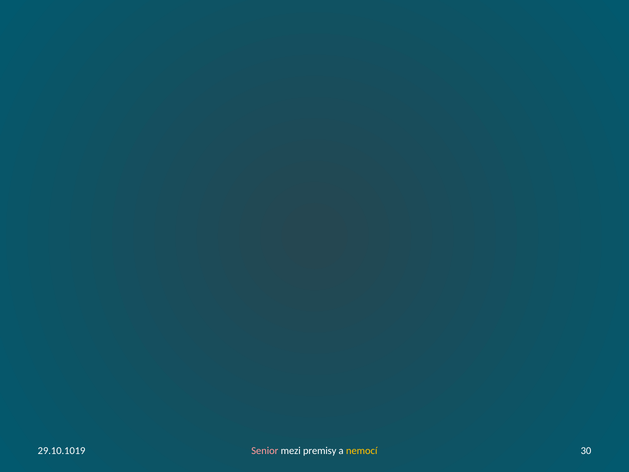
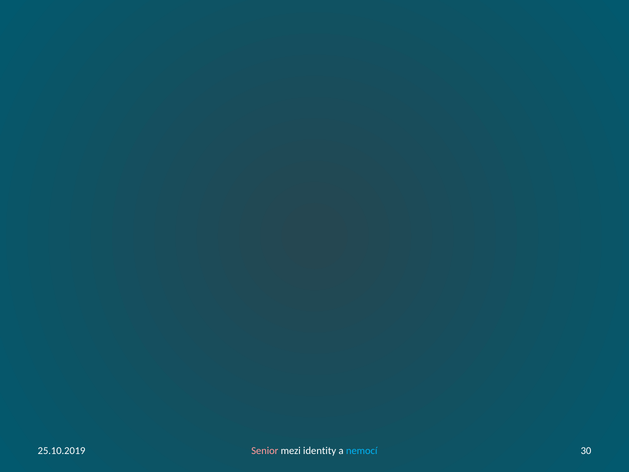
premisy: premisy -> identity (320, 450)
nemocí colour: yellow -> light blue (362, 450)
29.10.1019: 29.10.1019 -> 25.10.2019 (62, 451)
